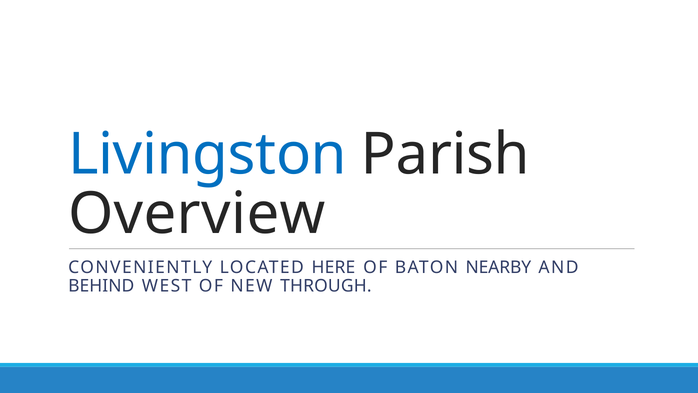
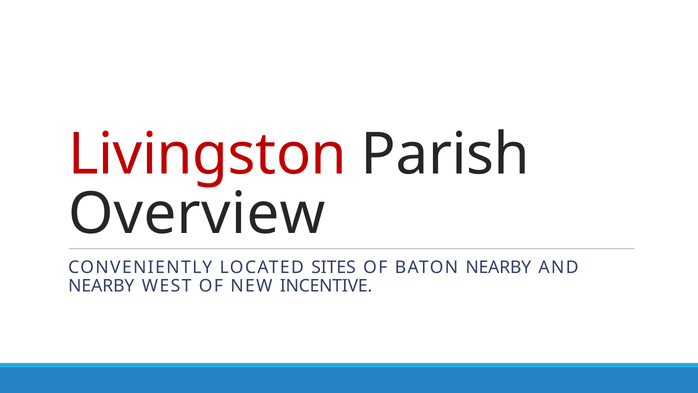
Livingston colour: blue -> red (207, 155)
HERE: HERE -> SITES (334, 267)
BEHIND: BEHIND -> NEARBY (101, 286)
THROUGH: THROUGH -> INCENTIVE (326, 286)
